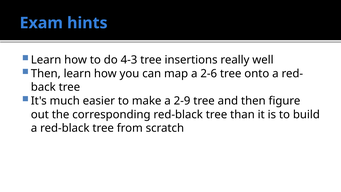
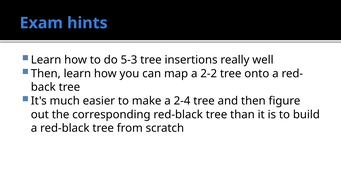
4-3: 4-3 -> 5-3 (129, 60)
2-6: 2-6 -> 2-2 (209, 73)
2-9: 2-9 -> 2-4 (182, 101)
